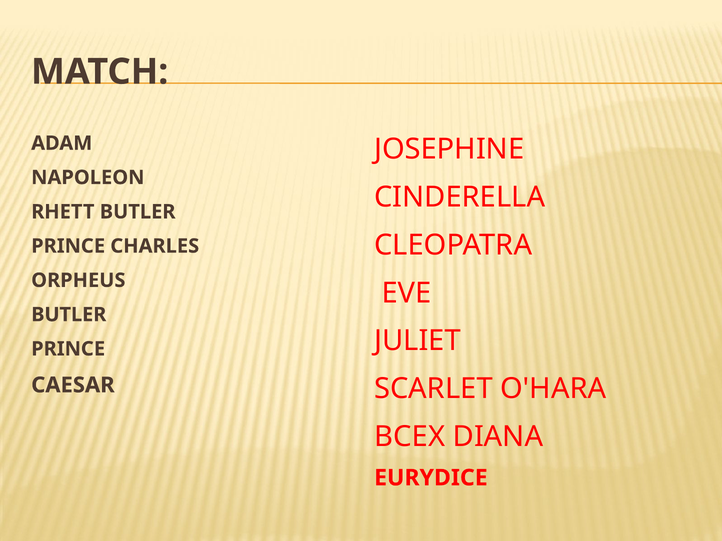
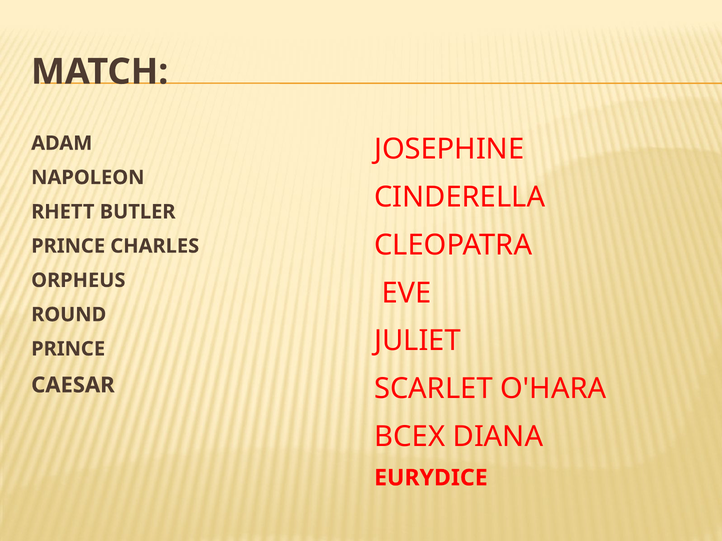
BUTLER: BUTLER -> ROUND (69, 315)
